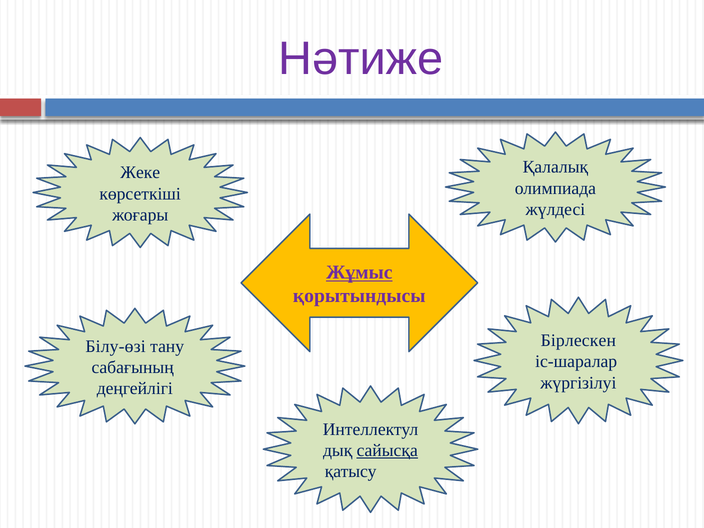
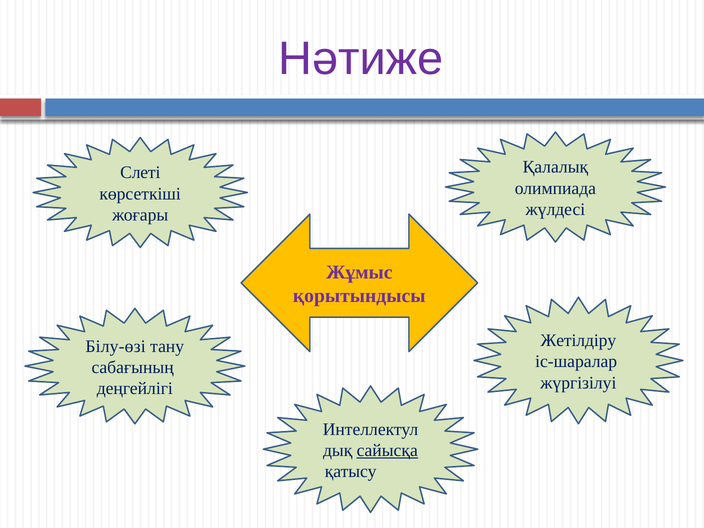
Жеке: Жеке -> Слеті (140, 173)
Жұмыс underline: present -> none (359, 272)
Бірлескен: Бірлескен -> Жетілдіру (578, 341)
